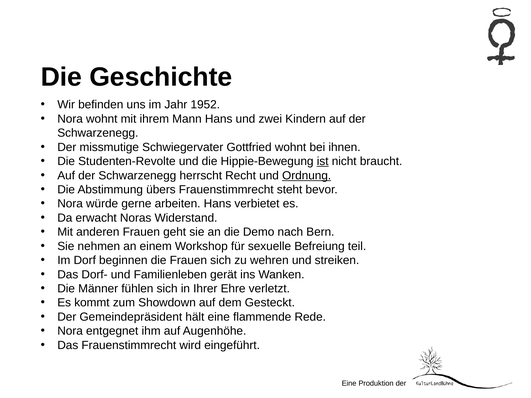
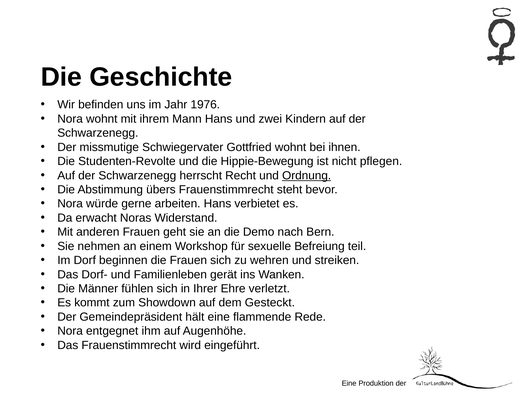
1952: 1952 -> 1976 (205, 105)
ist underline: present -> none (323, 161)
braucht: braucht -> pflegen (381, 161)
